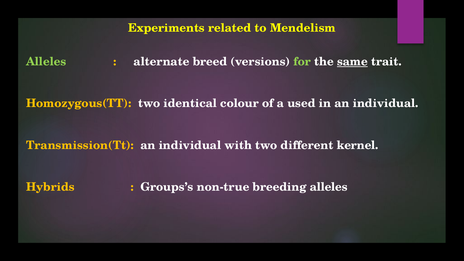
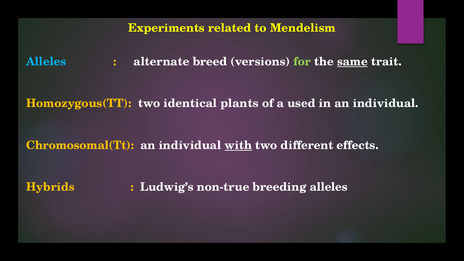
Alleles colour: light green -> light blue (46, 62)
colour: colour -> plants (239, 103)
Transmission(Tt: Transmission(Tt -> Chromosomal(Tt (80, 145)
with underline: none -> present (238, 145)
kernel: kernel -> effects (358, 145)
Groups’s: Groups’s -> Ludwig’s (167, 187)
